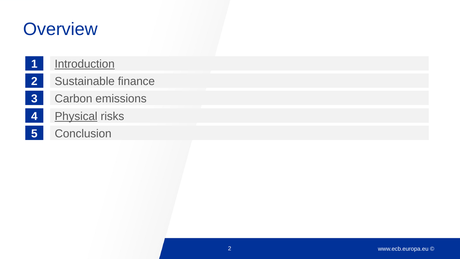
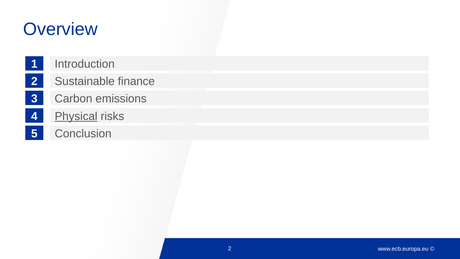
Introduction underline: present -> none (85, 64)
